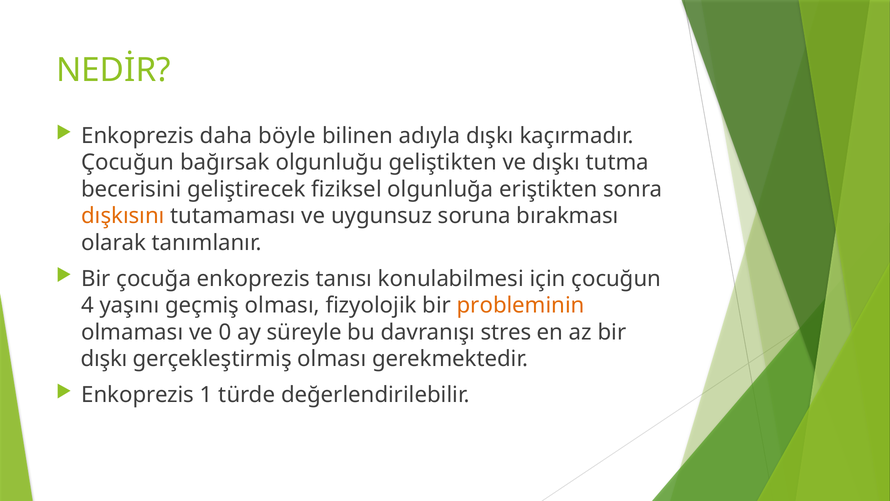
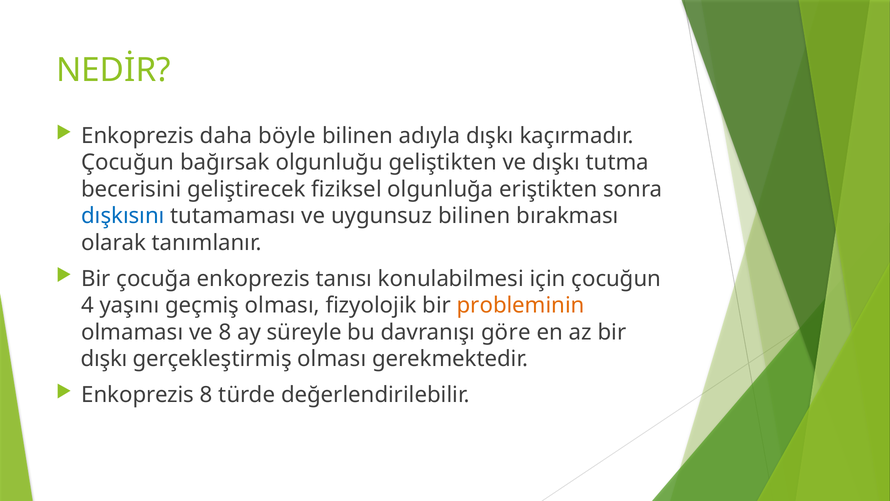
dışkısını colour: orange -> blue (123, 216)
uygunsuz soruna: soruna -> bilinen (474, 216)
ve 0: 0 -> 8 (225, 332)
stres: stres -> göre (506, 332)
Enkoprezis 1: 1 -> 8 (206, 395)
